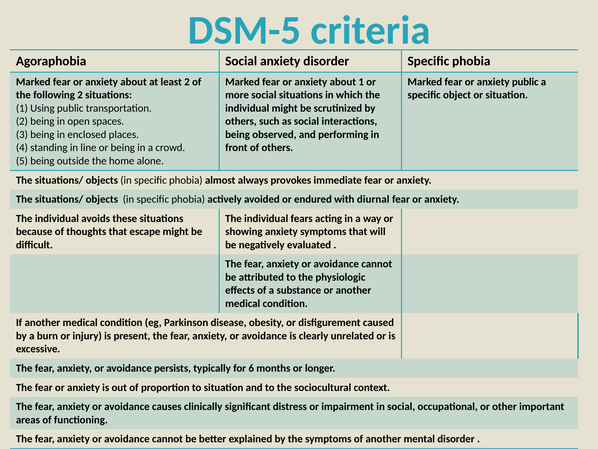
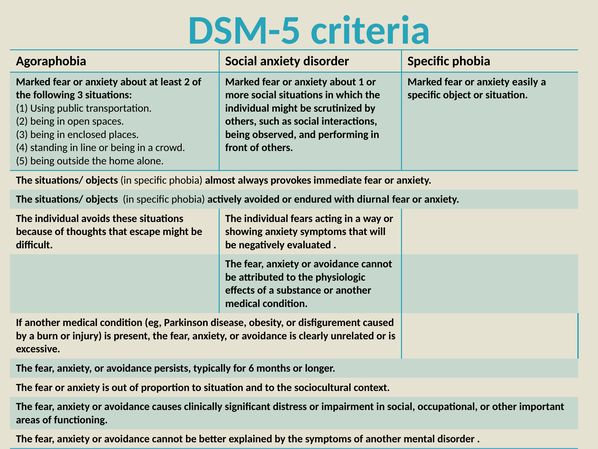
anxiety public: public -> easily (525, 82)
following 2: 2 -> 3 (80, 95)
